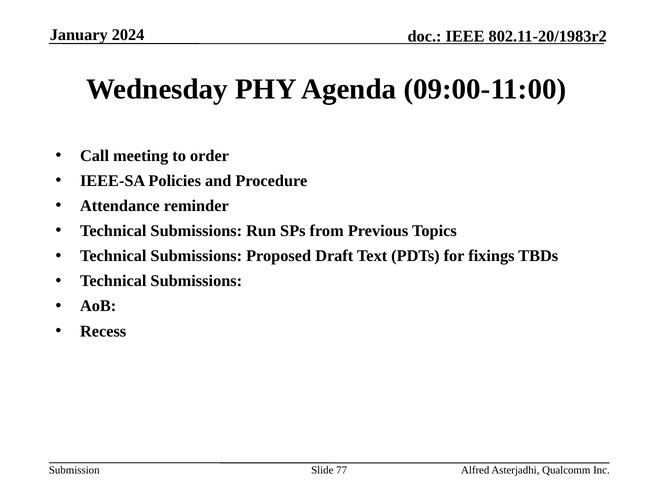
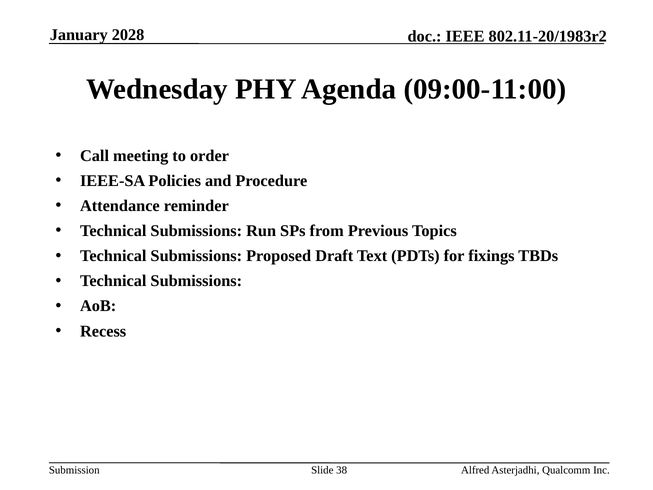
2024: 2024 -> 2028 (128, 35)
77: 77 -> 38 (342, 470)
